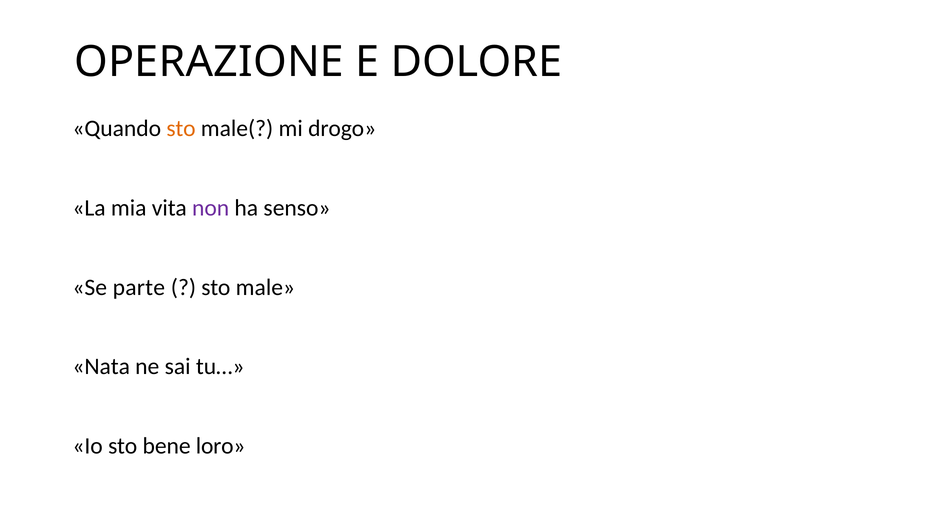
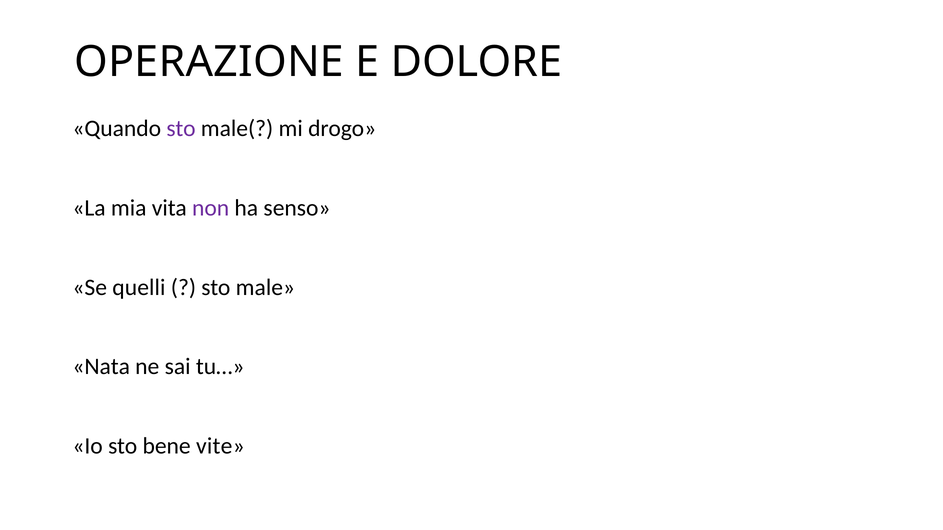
sto colour: orange -> purple (181, 129)
parte: parte -> quelli (139, 288)
loro: loro -> vite (220, 446)
